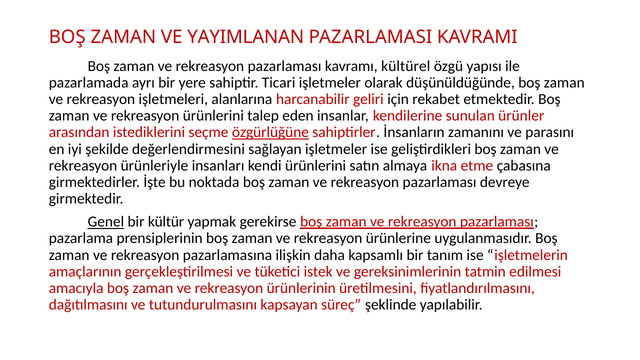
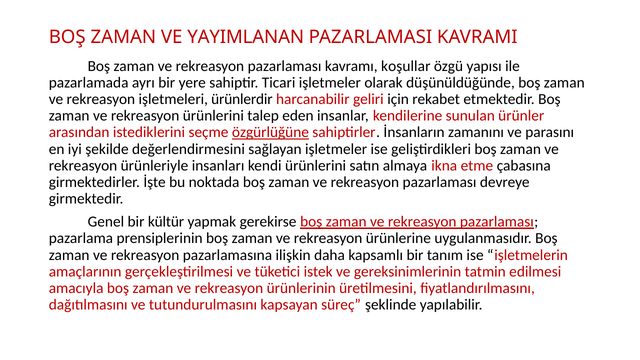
kültürel: kültürel -> koşullar (406, 66)
alanlarına: alanlarına -> ürünlerdir (242, 99)
Genel underline: present -> none (106, 222)
